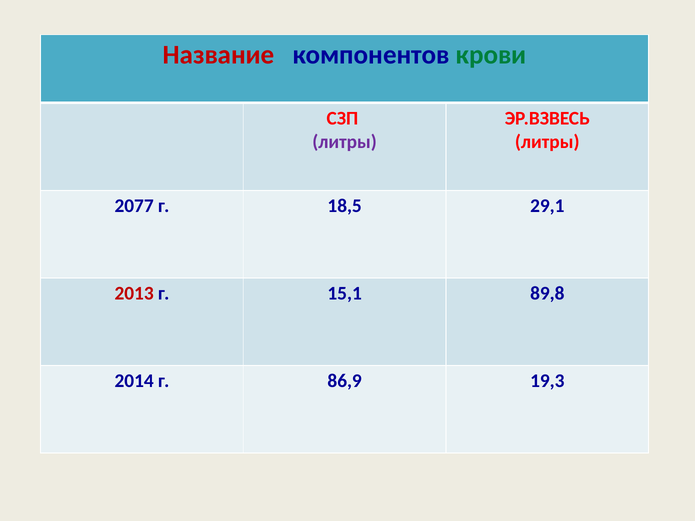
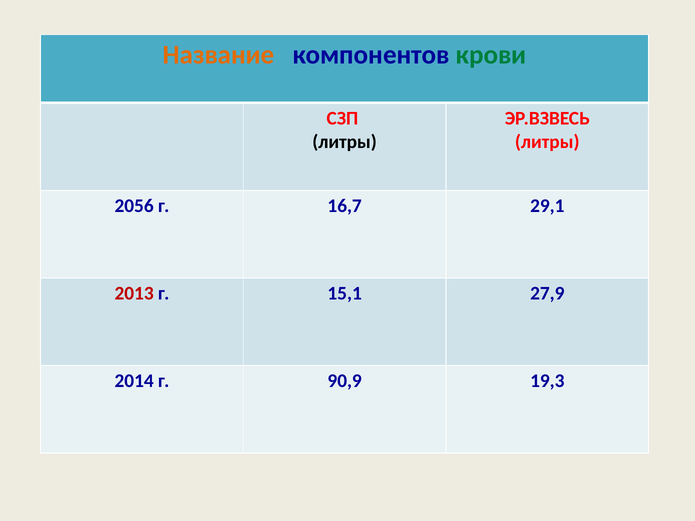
Название colour: red -> orange (219, 55)
литры colour: purple -> black (345, 142)
2077: 2077 -> 2056 (134, 206)
18,5: 18,5 -> 16,7 (345, 206)
89,8: 89,8 -> 27,9 (547, 294)
86,9: 86,9 -> 90,9 (345, 381)
